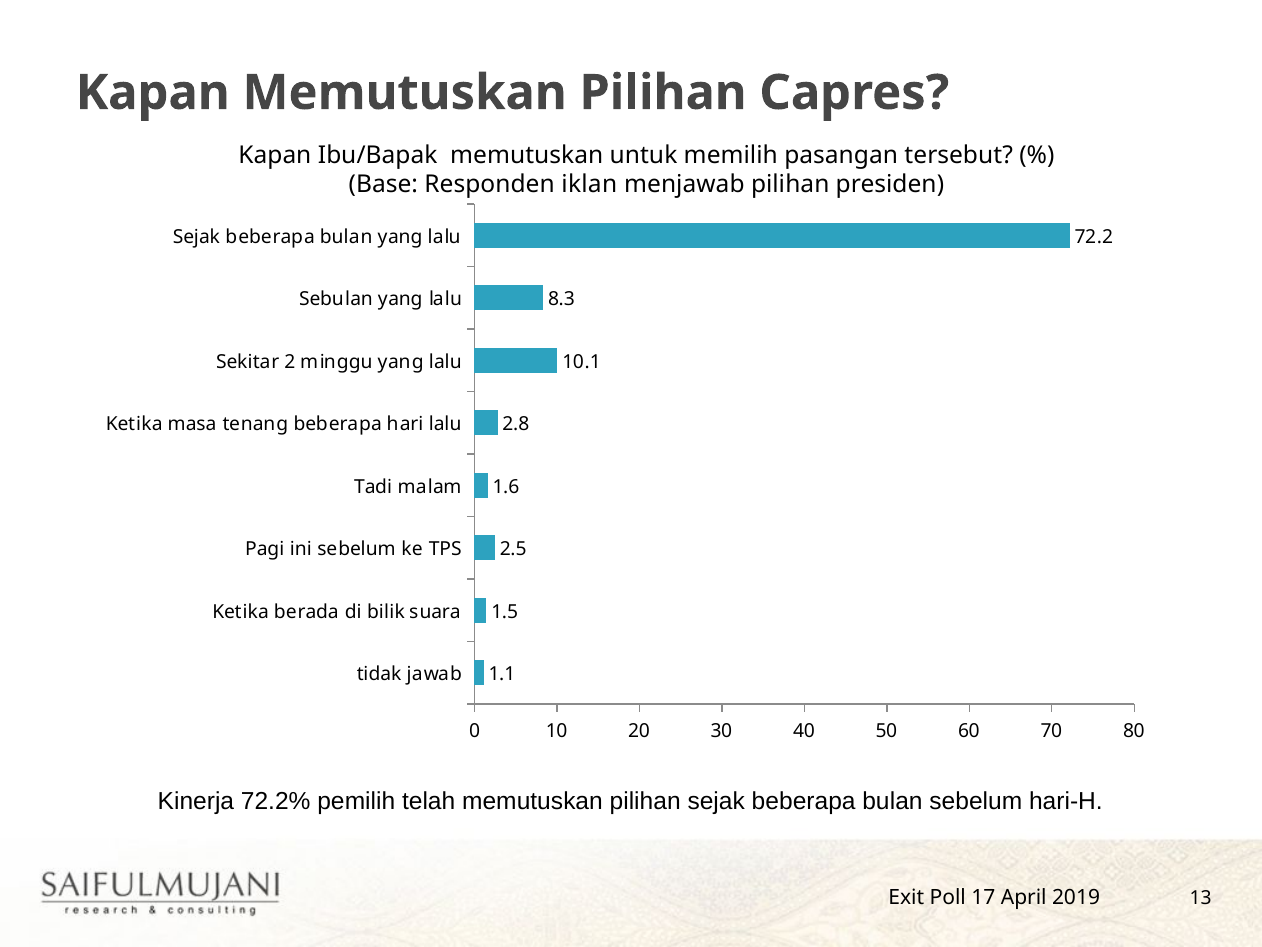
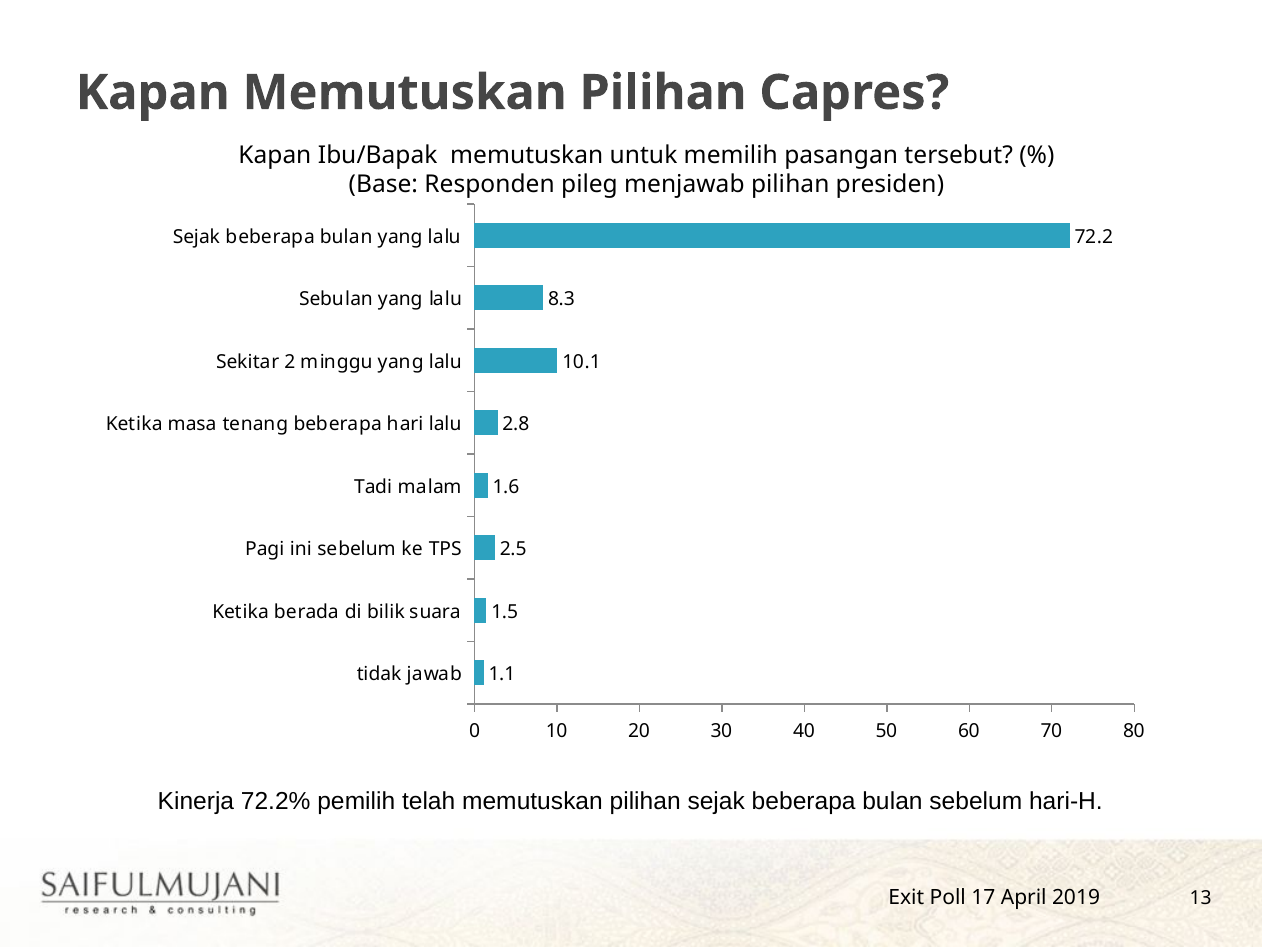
iklan: iklan -> pileg (589, 185)
